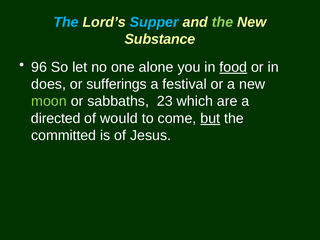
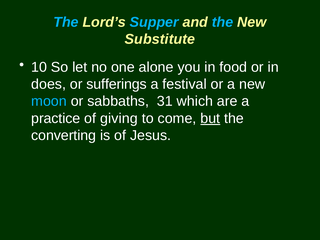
the colour: light green -> light blue (223, 22)
Substance: Substance -> Substitute (160, 39)
96: 96 -> 10 (39, 67)
food underline: present -> none (233, 67)
moon colour: light green -> light blue (49, 101)
23: 23 -> 31 (165, 101)
directed: directed -> practice (56, 118)
would: would -> giving (119, 118)
committed: committed -> converting (64, 135)
